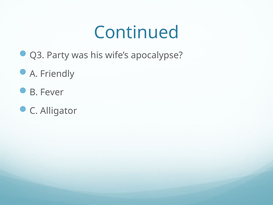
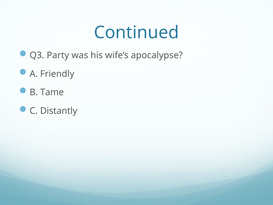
Fever: Fever -> Tame (52, 92)
Alligator: Alligator -> Distantly (59, 111)
